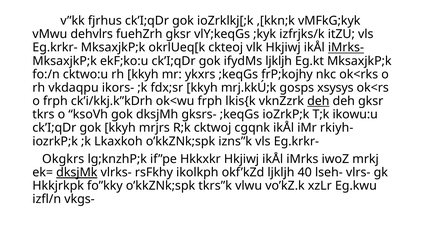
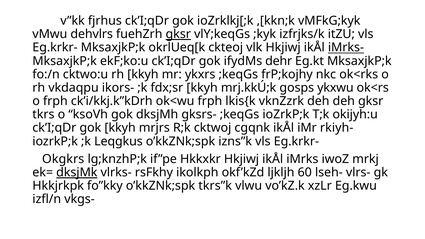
gksr underline: none -> present (178, 34)
ifydMs ljkljh: ljkljh -> dehr (279, 61)
xsysys: xsysys -> ykxwu (335, 88)
deh underline: present -> none (318, 101)
ikowu:u: ikowu:u -> okijyh:u (355, 115)
Lkaxkoh: Lkaxkoh -> Leqgkus (118, 141)
40: 40 -> 60 (305, 173)
